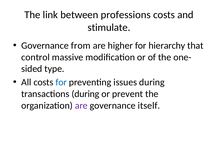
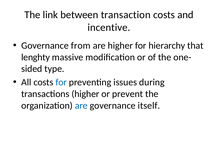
professions: professions -> transaction (126, 15)
stimulate: stimulate -> incentive (109, 27)
control: control -> lenghty (36, 57)
transactions during: during -> higher (85, 94)
are colour: purple -> blue (81, 106)
